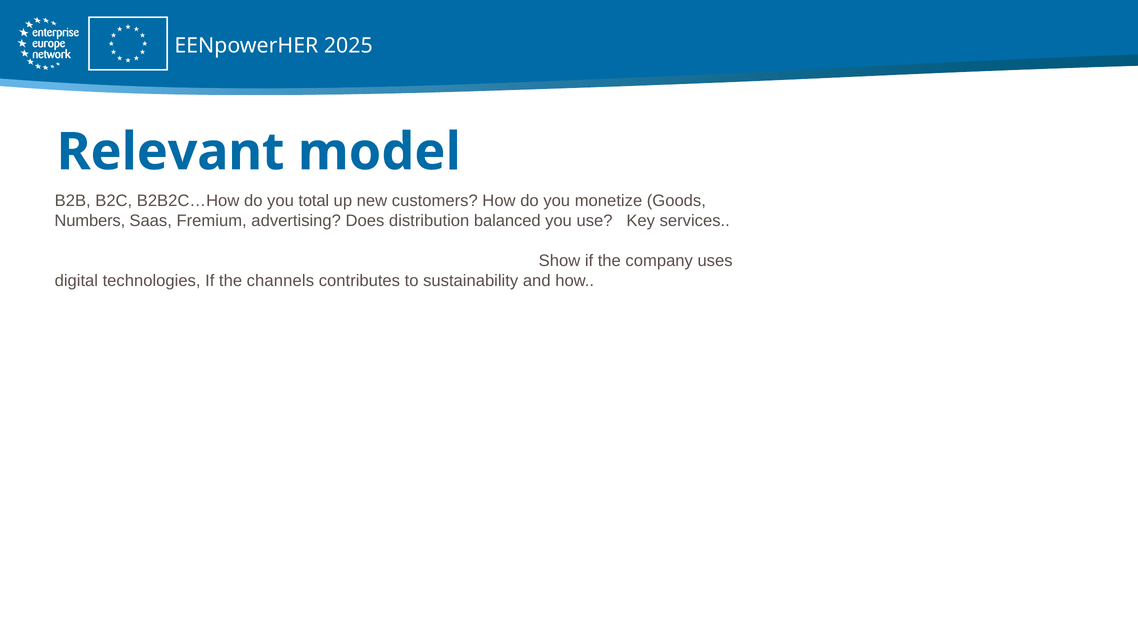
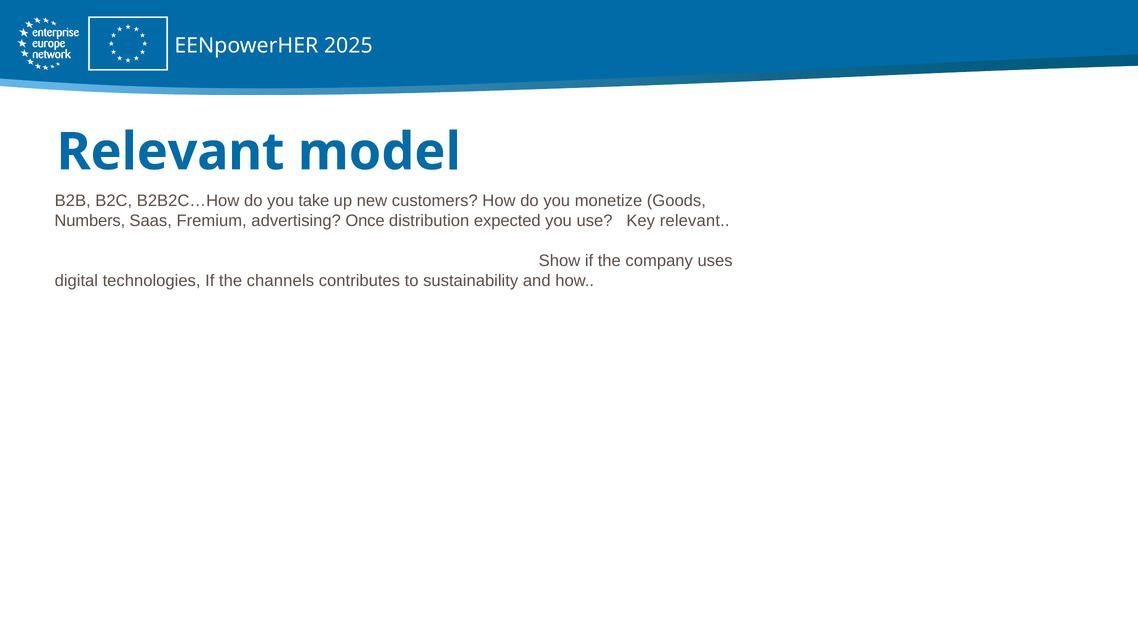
total: total -> take (314, 201)
Does: Does -> Once (365, 221)
balanced: balanced -> expected (507, 221)
Key services: services -> relevant (695, 221)
